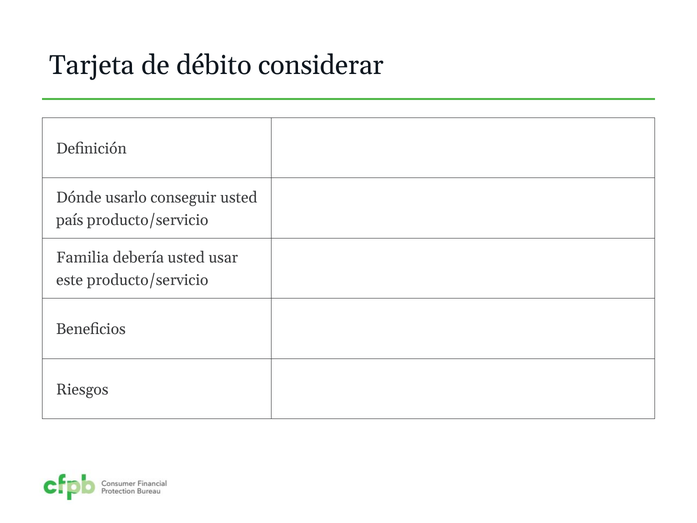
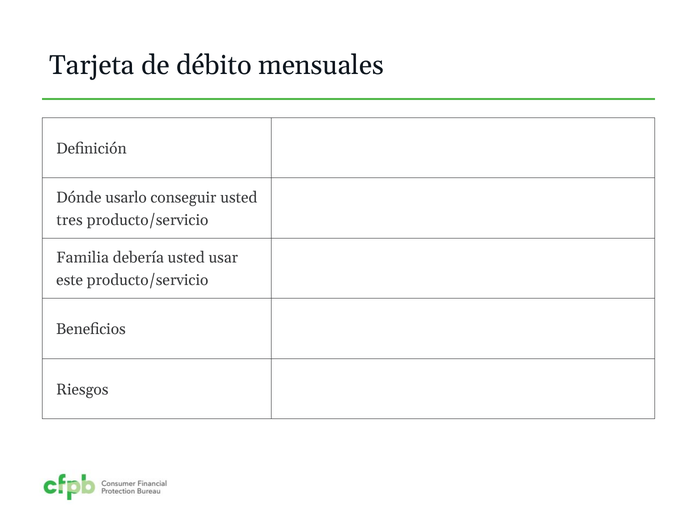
considerar: considerar -> mensuales (321, 65)
país: país -> tres (70, 220)
